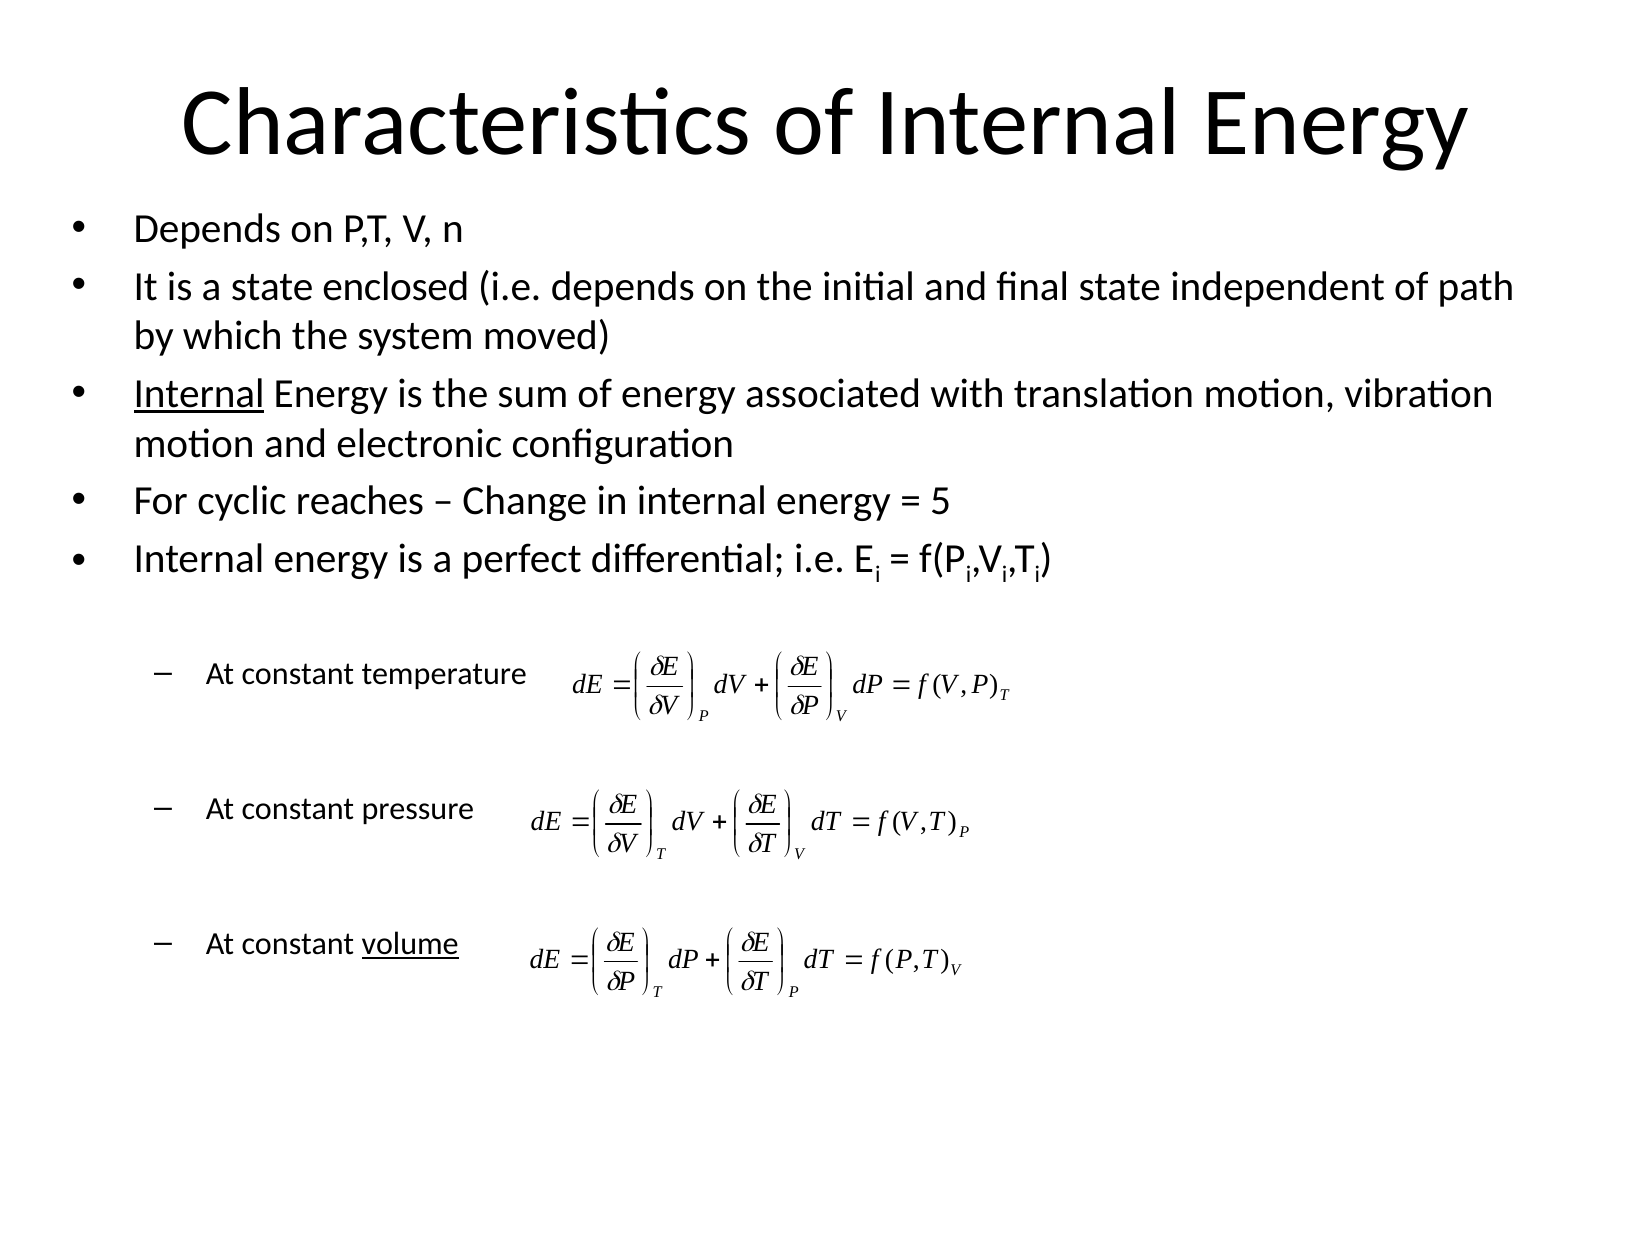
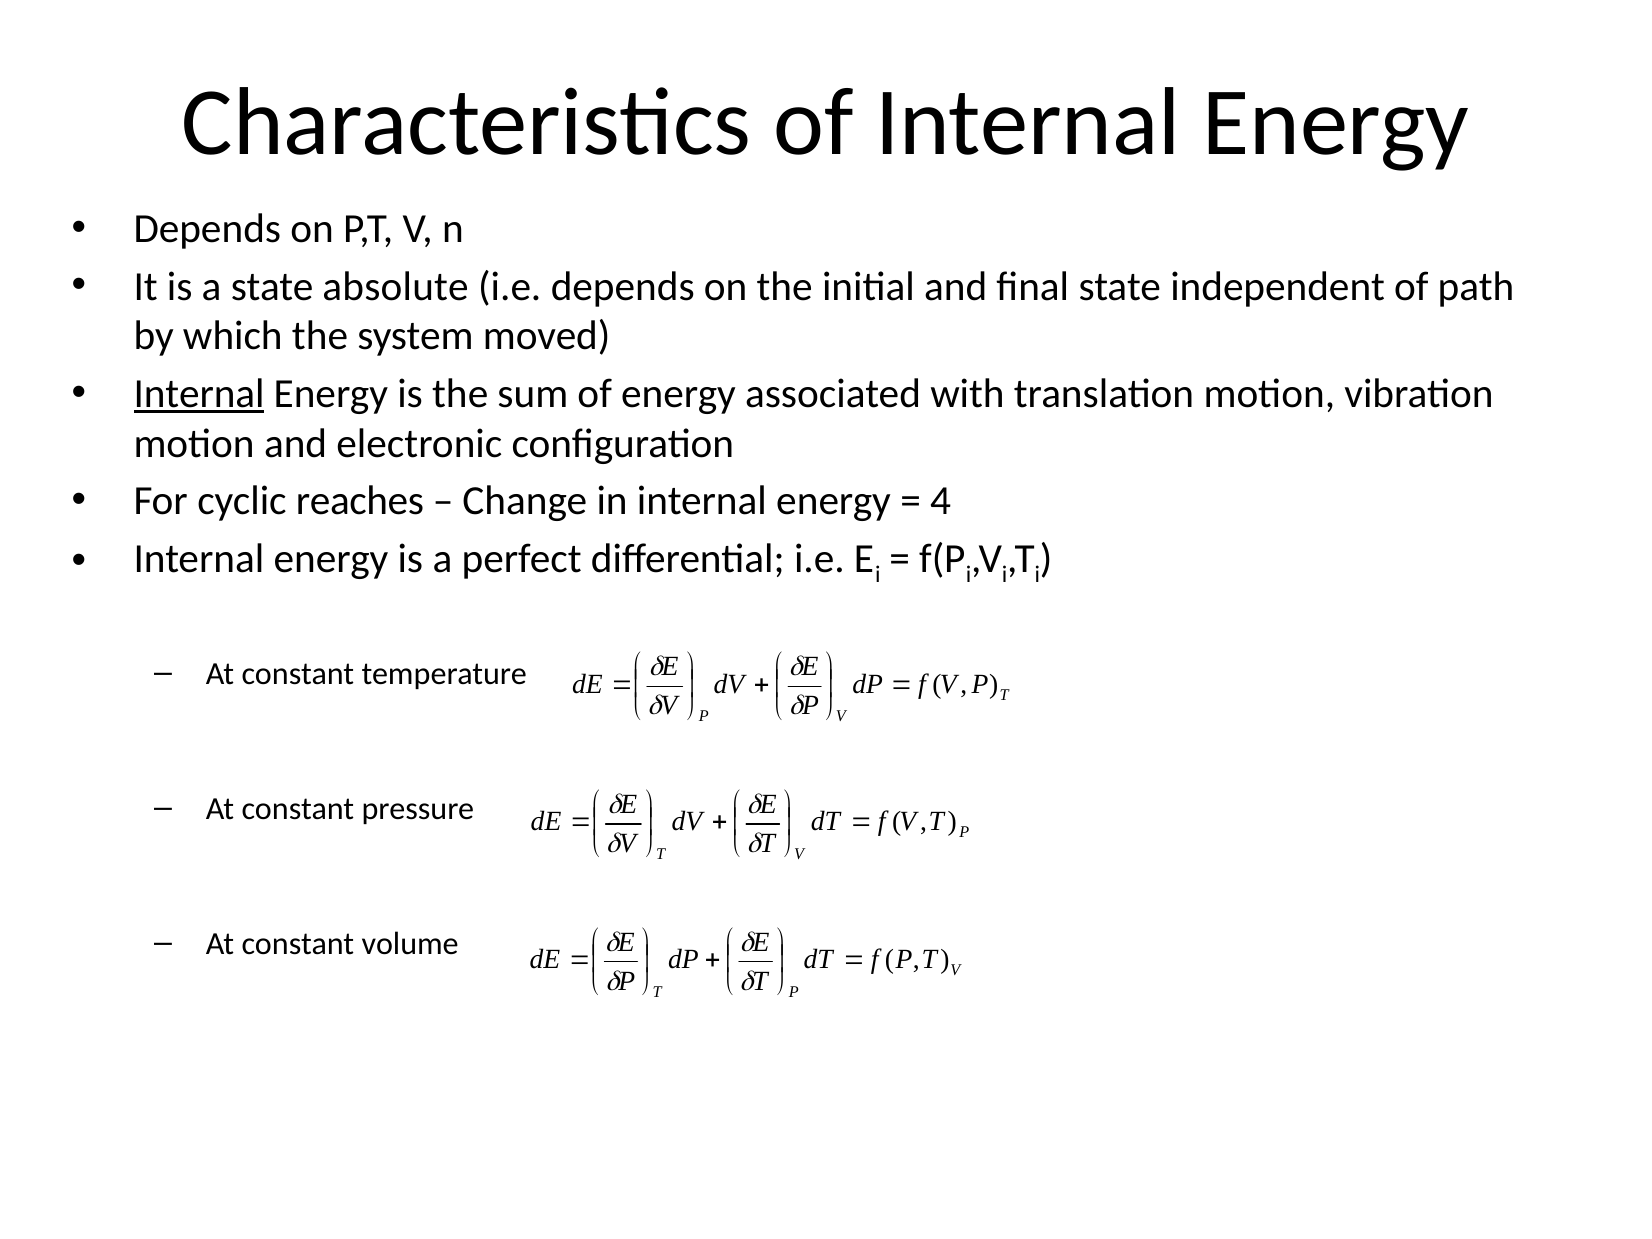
enclosed: enclosed -> absolute (396, 286)
5: 5 -> 4 (941, 501)
volume underline: present -> none (410, 944)
